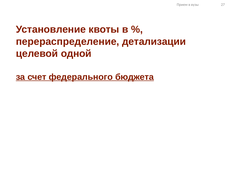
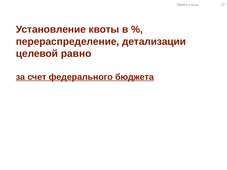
одной: одной -> равно (76, 54)
